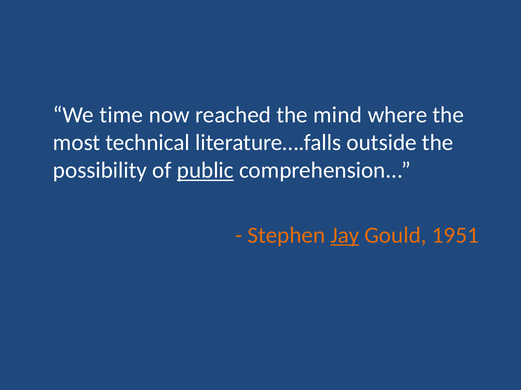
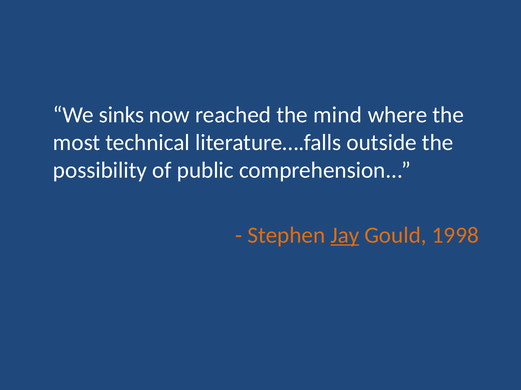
time: time -> sinks (122, 115)
public underline: present -> none (205, 171)
1951: 1951 -> 1998 (455, 236)
